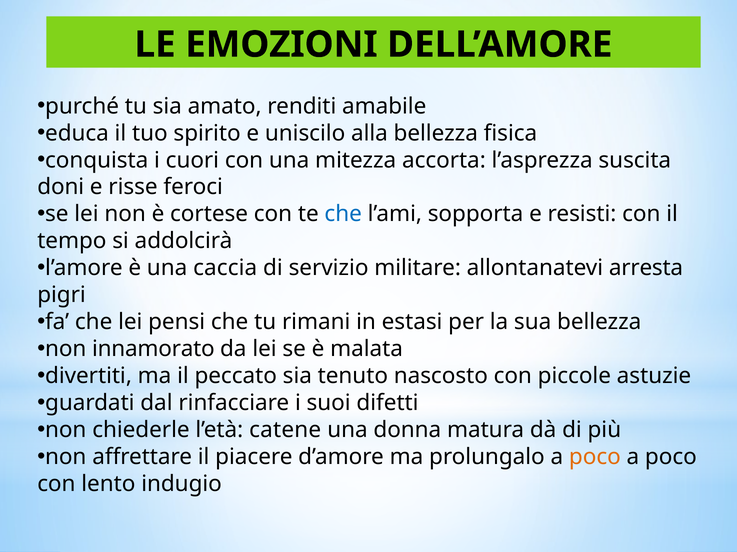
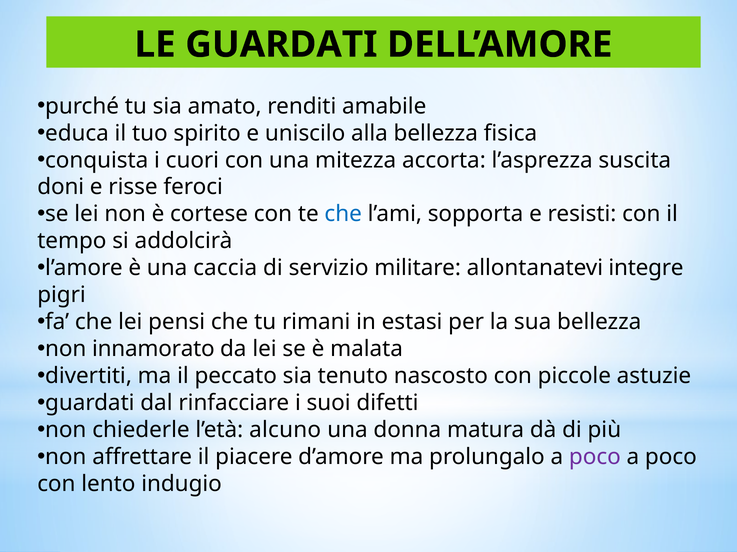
LE EMOZIONI: EMOZIONI -> GUARDATI (281, 45)
arresta: arresta -> integre (646, 268)
catene: catene -> alcuno (285, 430)
poco colour: orange -> purple (595, 457)
